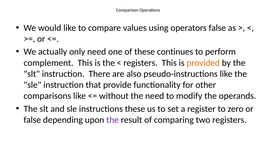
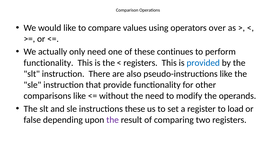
operators false: false -> over (217, 28)
complement: complement -> functionality (49, 63)
provided colour: orange -> blue (203, 63)
zero: zero -> load (236, 109)
